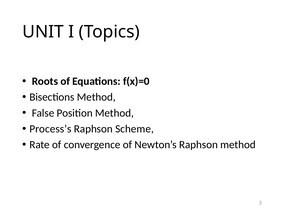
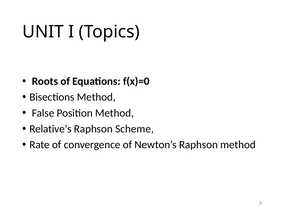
Process’s: Process’s -> Relative’s (51, 129)
